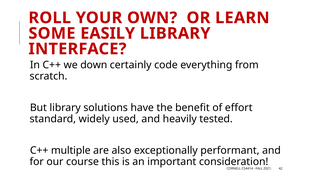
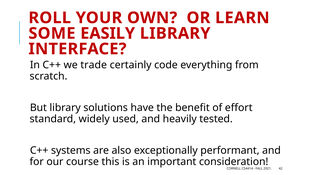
down: down -> trade (94, 65)
multiple: multiple -> systems (71, 150)
